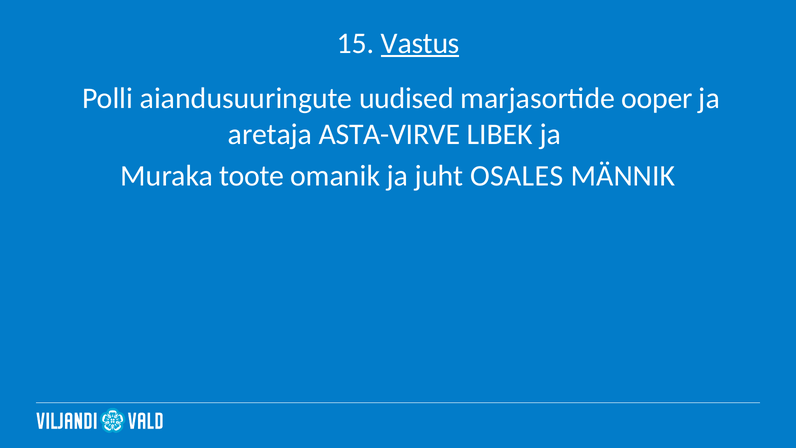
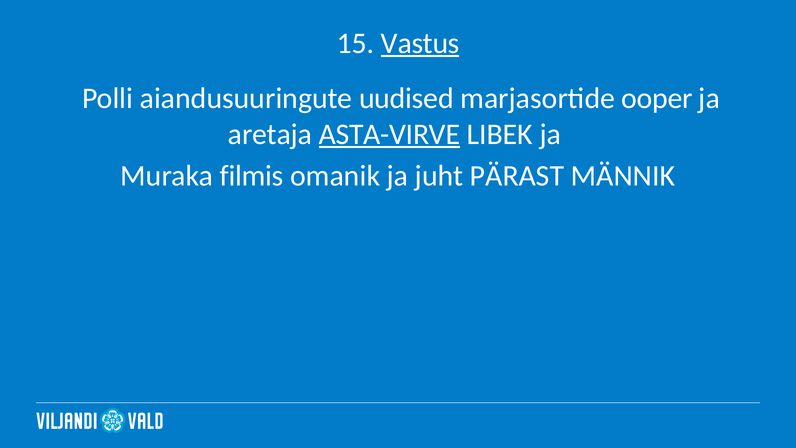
ASTA-VIRVE underline: none -> present (390, 134)
toote: toote -> filmis (252, 176)
OSALES: OSALES -> PÄRAST (517, 176)
